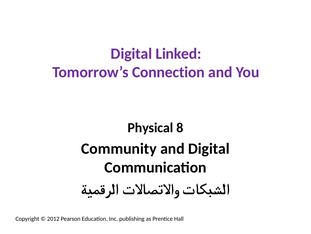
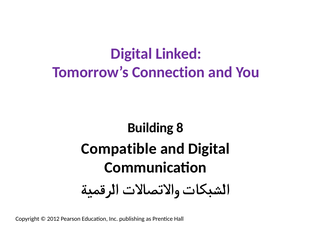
Physical: Physical -> Building (150, 127)
Community: Community -> Compatible (119, 148)
